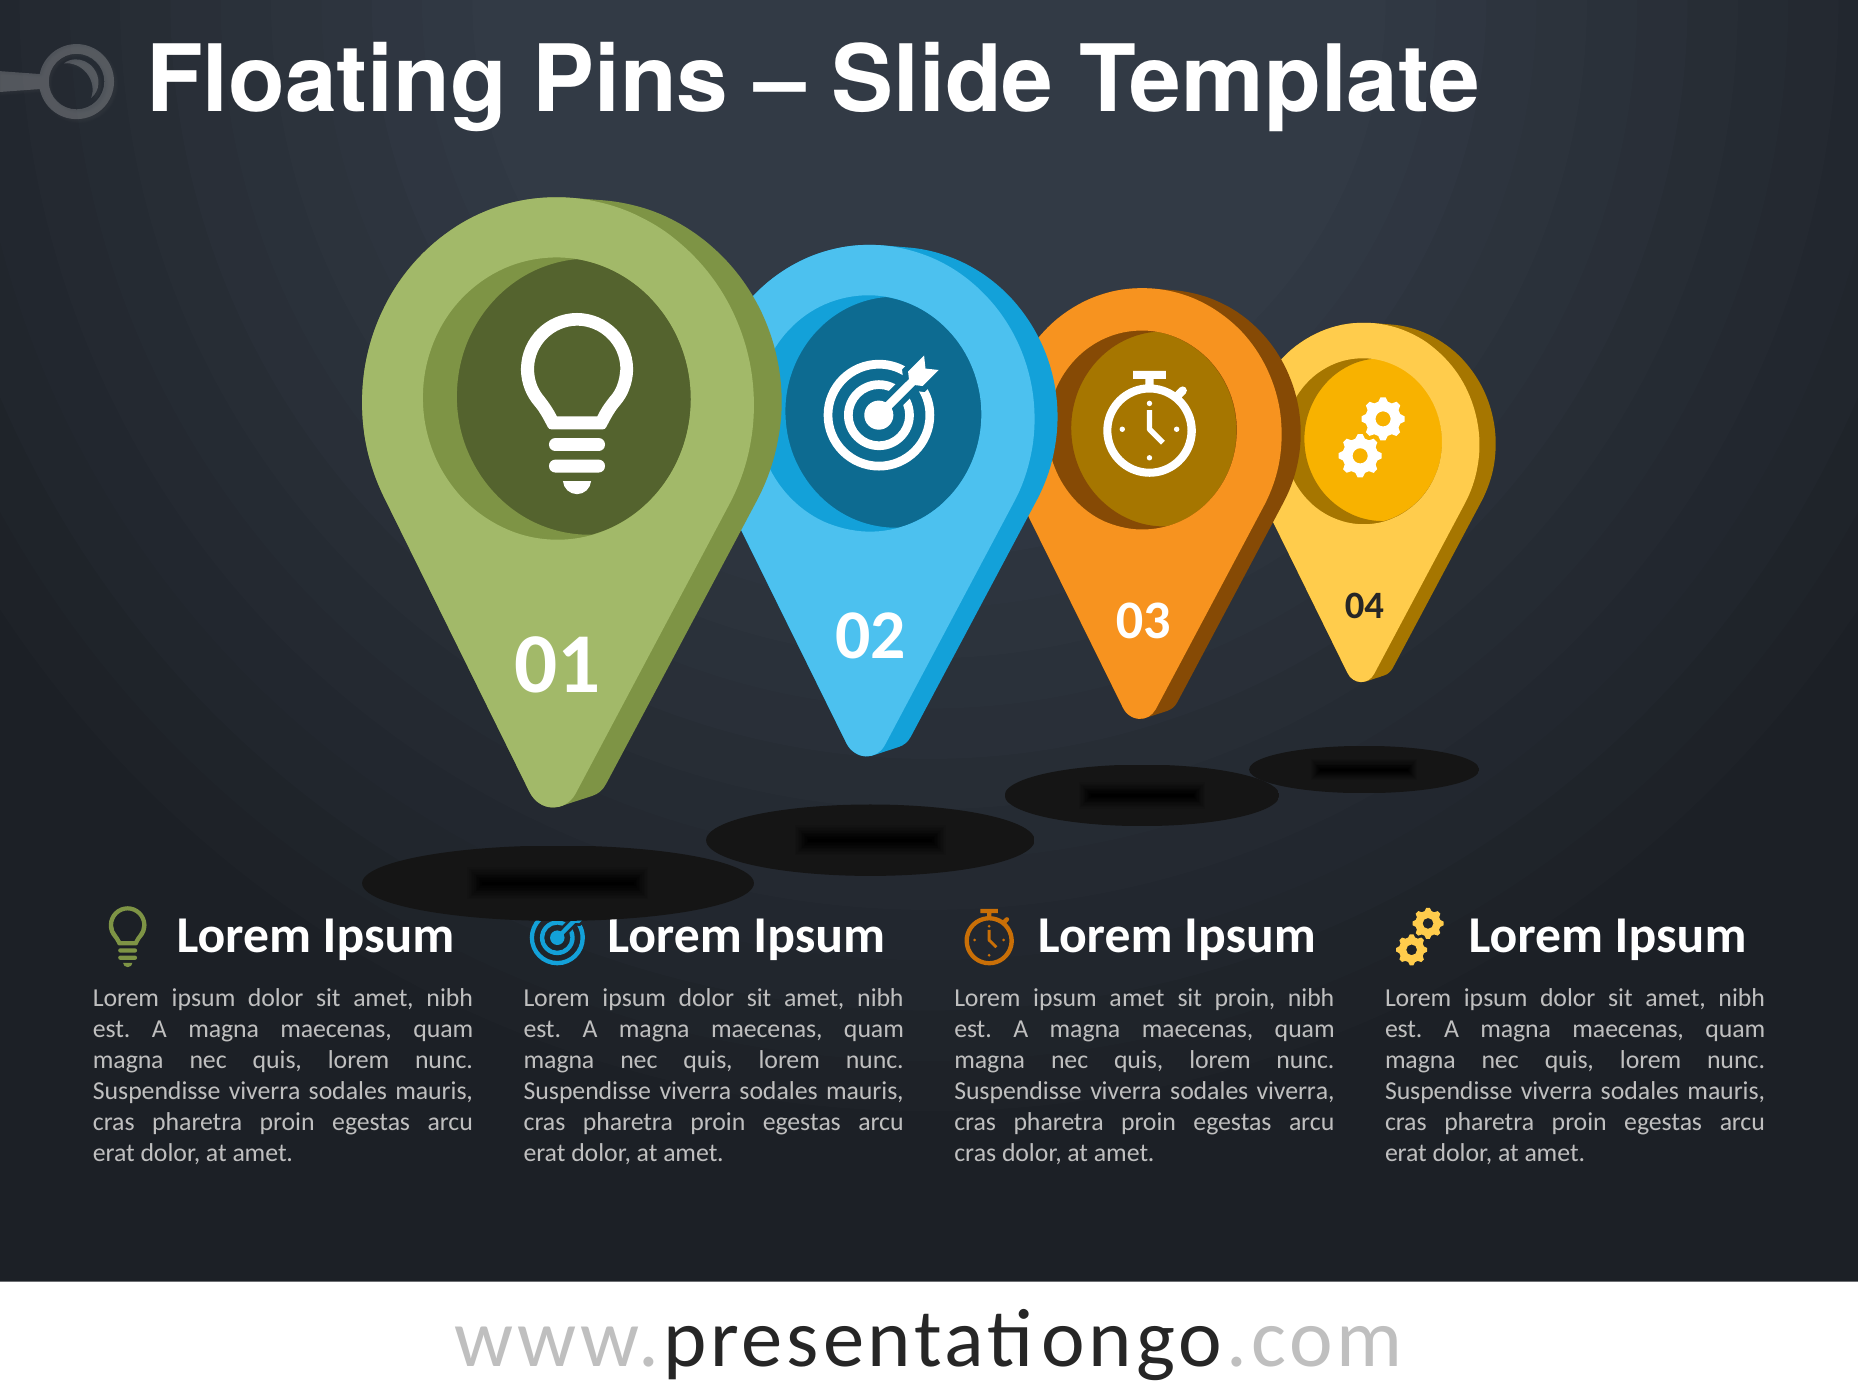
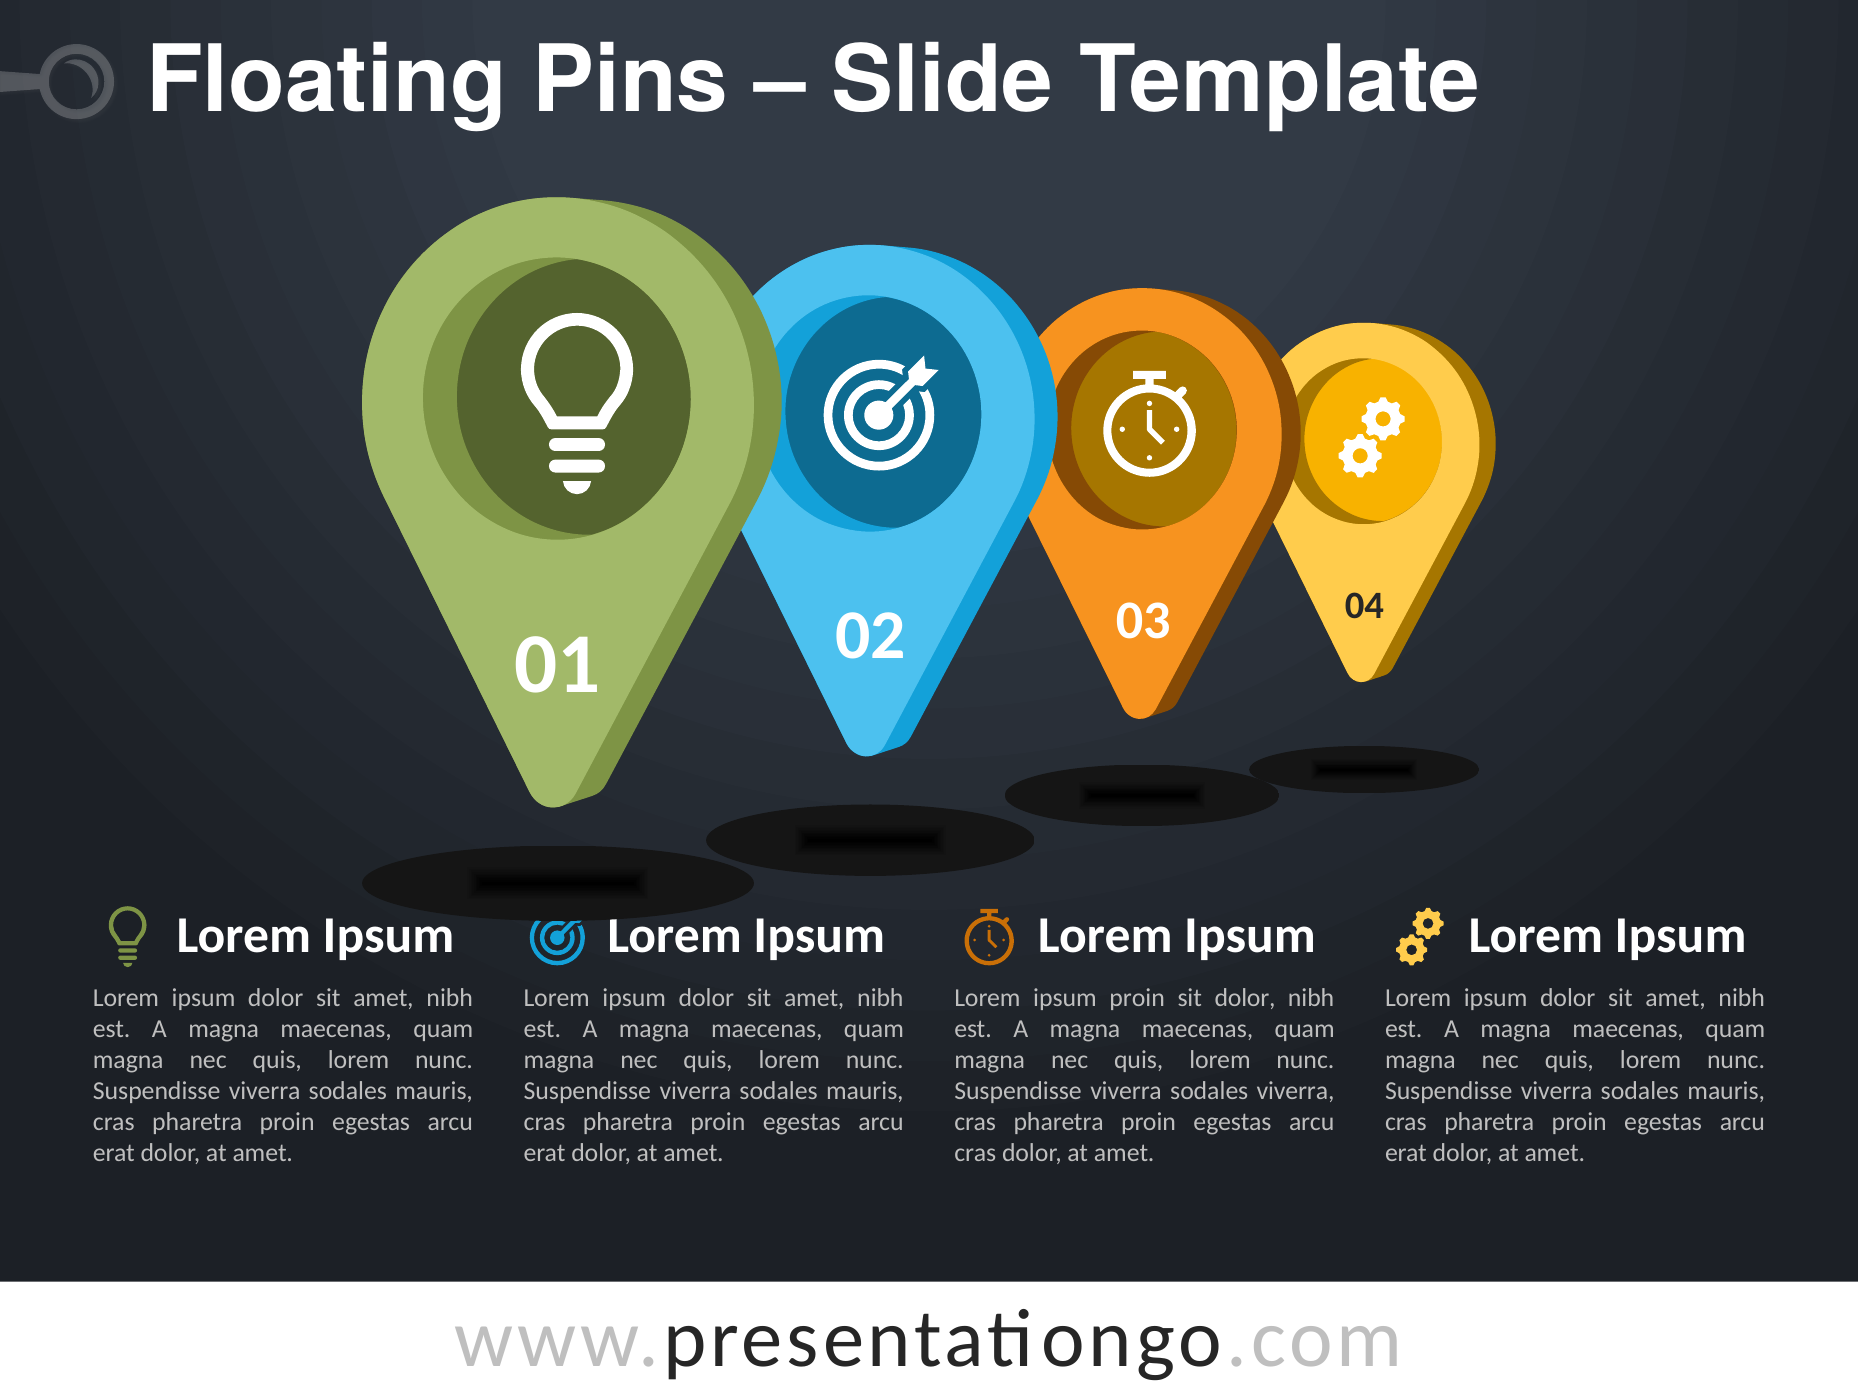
ipsum amet: amet -> proin (1137, 998)
sit proin: proin -> dolor (1245, 998)
